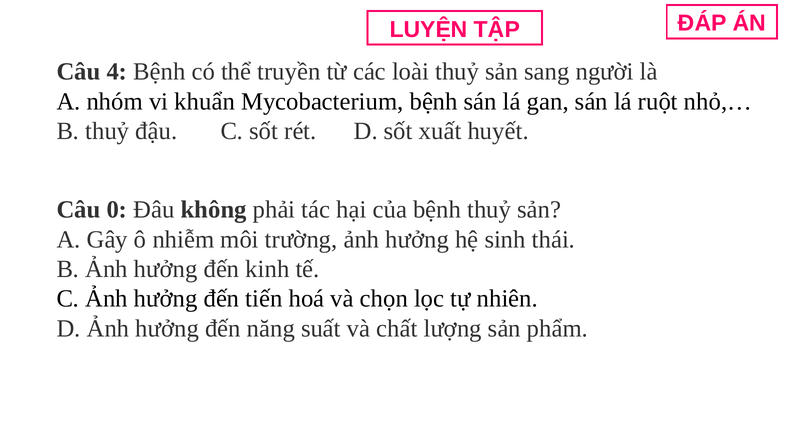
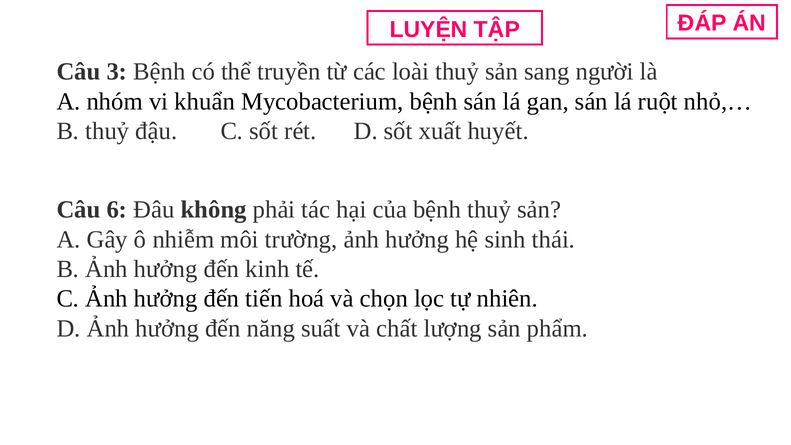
4: 4 -> 3 (117, 72)
0: 0 -> 6 (117, 210)
